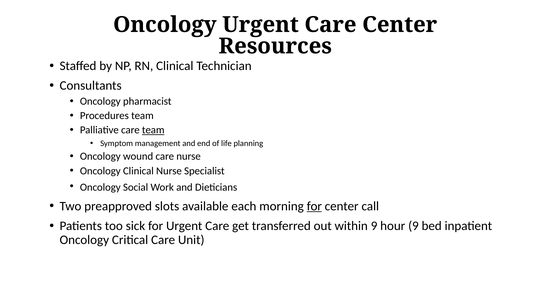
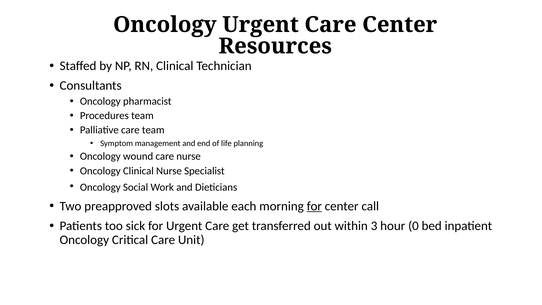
team underline: present -> none (153, 130)
within 9: 9 -> 3 (374, 226)
hour 9: 9 -> 0 (413, 226)
